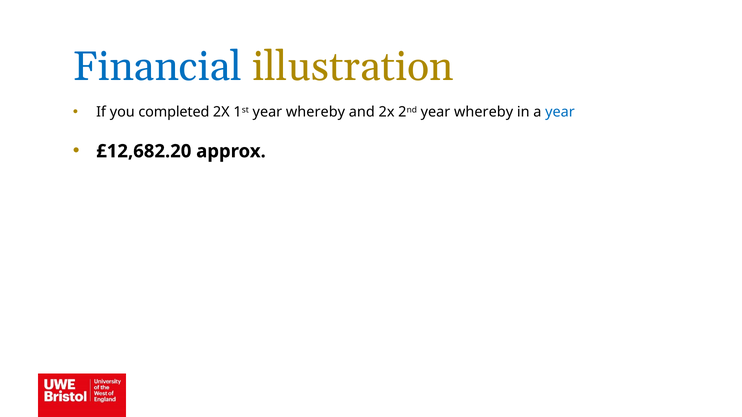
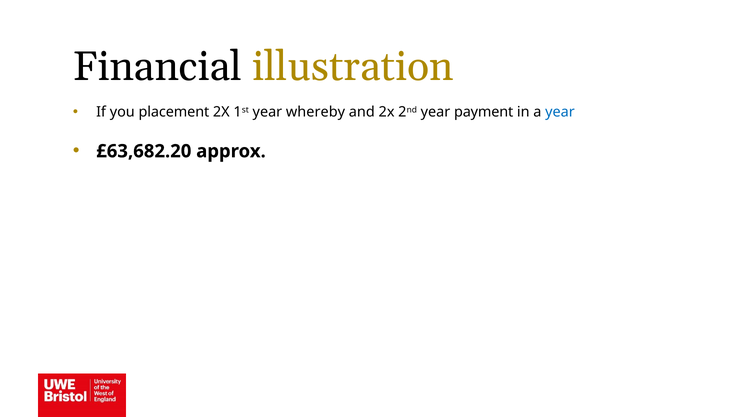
Financial colour: blue -> black (158, 67)
completed: completed -> placement (174, 112)
2nd year whereby: whereby -> payment (484, 112)
£12,682.20: £12,682.20 -> £63,682.20 (144, 151)
